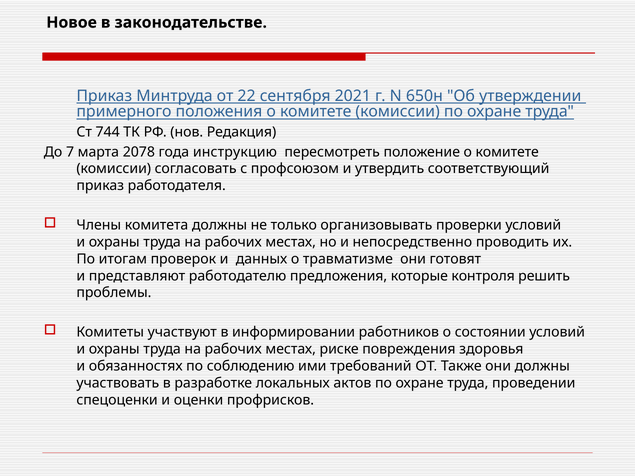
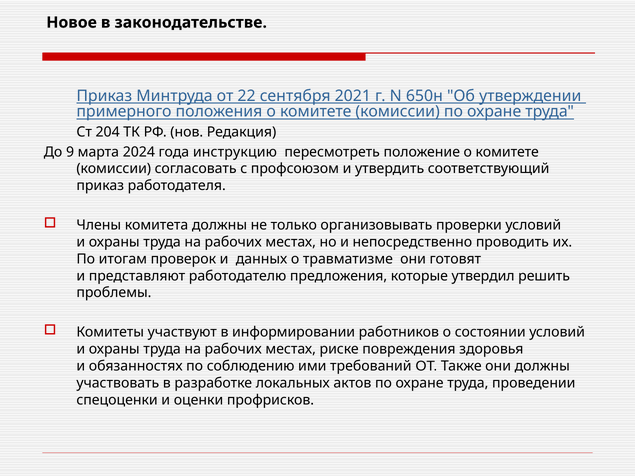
744: 744 -> 204 (108, 132)
7: 7 -> 9 (70, 152)
2078: 2078 -> 2024 (139, 152)
контроля: контроля -> утвердил (483, 276)
